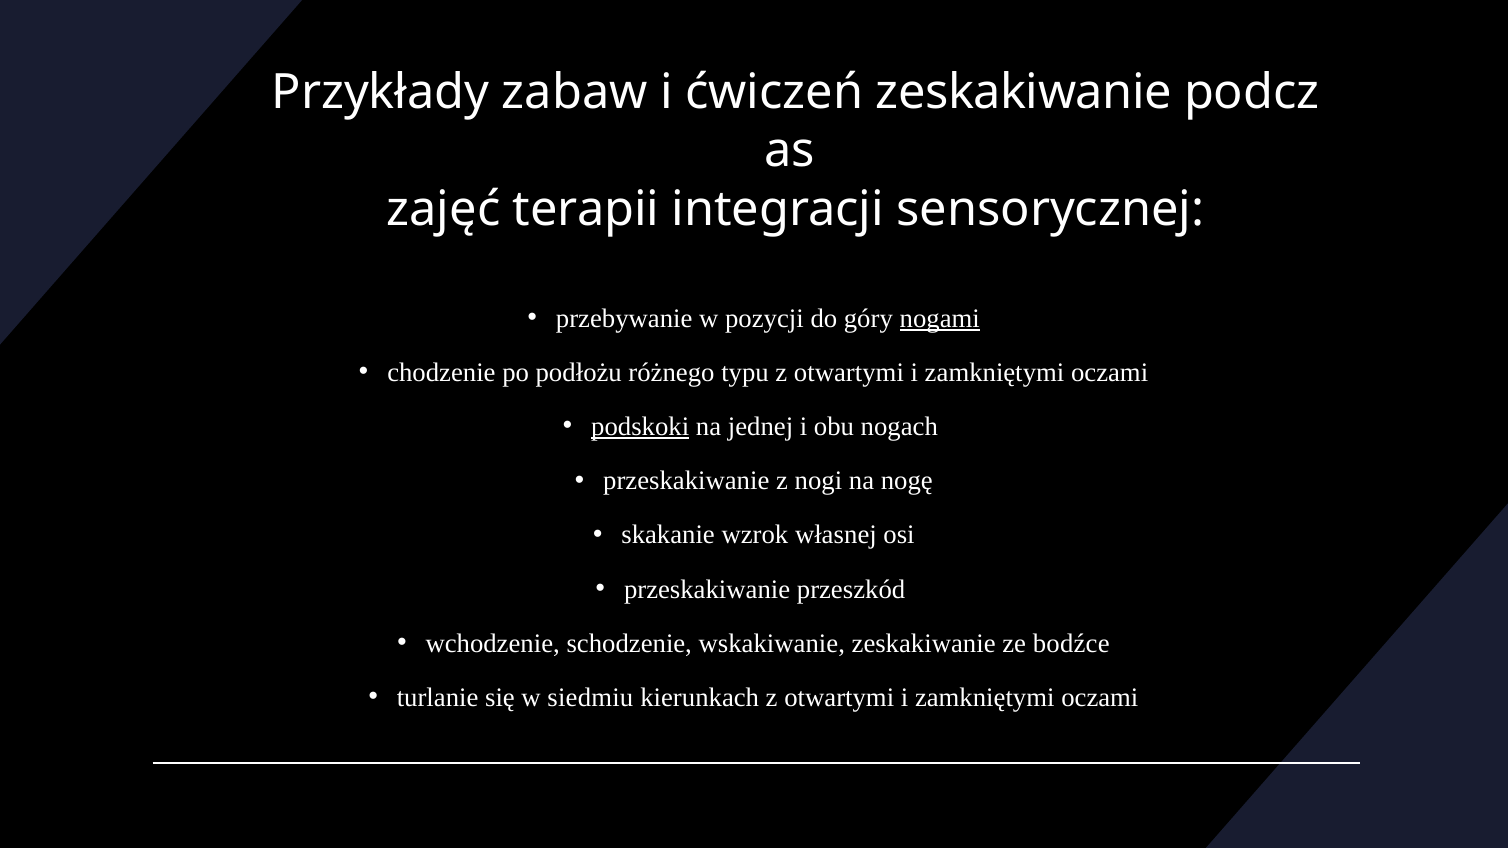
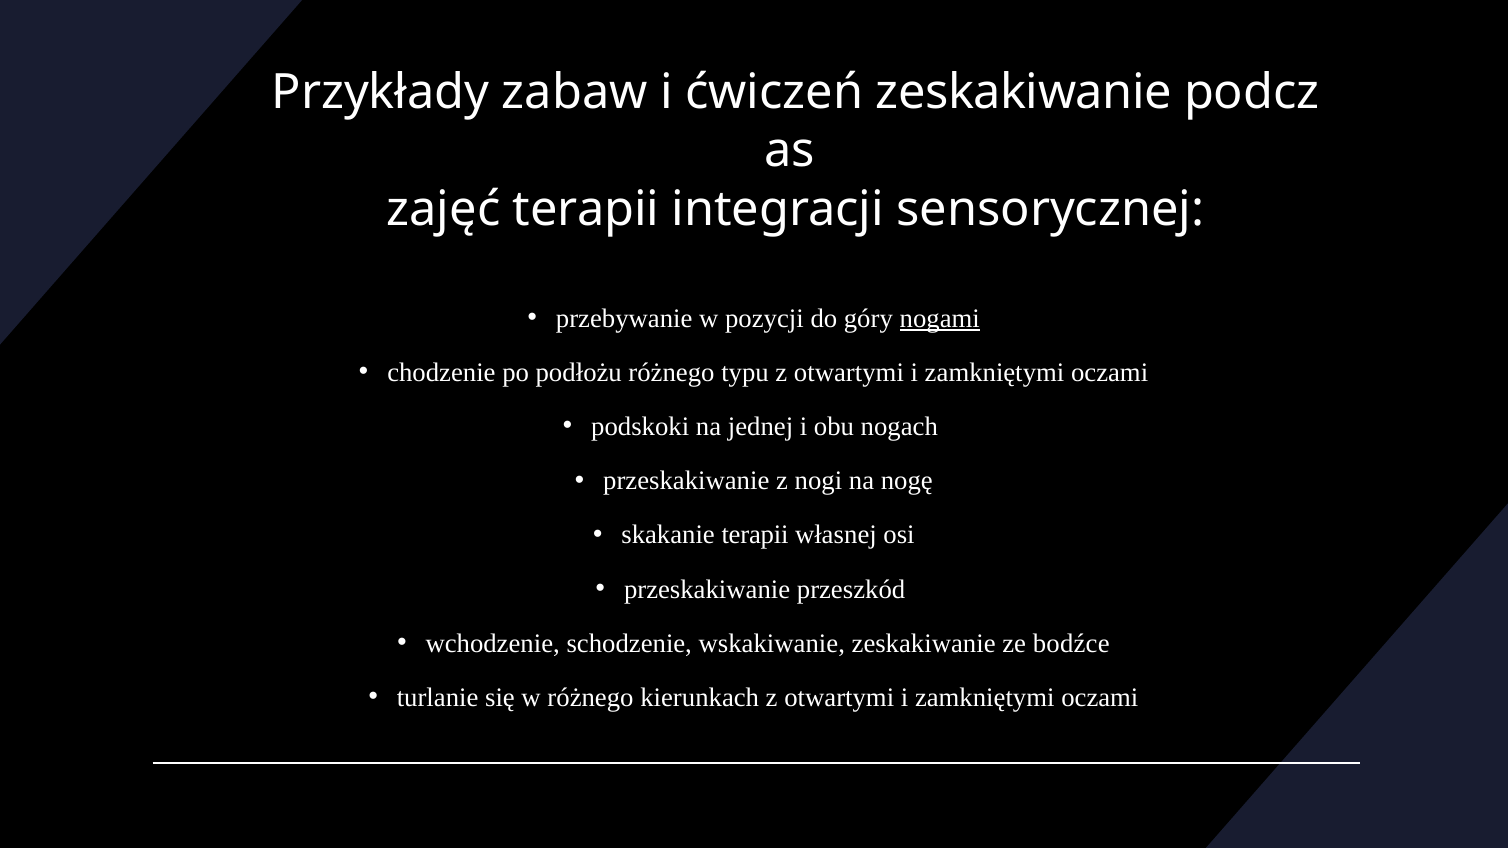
podskoki underline: present -> none (640, 427)
skakanie wzrok: wzrok -> terapii (755, 535)
w siedmiu: siedmiu -> różnego (591, 698)
